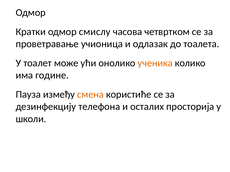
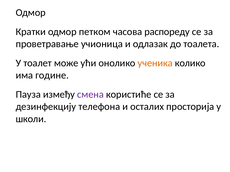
смислу: смислу -> петком (95, 32)
четвртком: четвртком -> распореду (167, 32)
смена colour: orange -> purple (90, 95)
